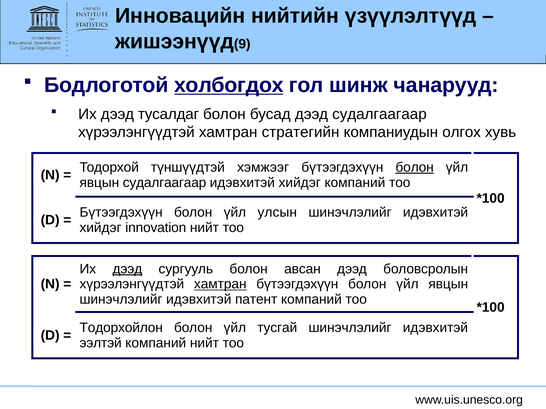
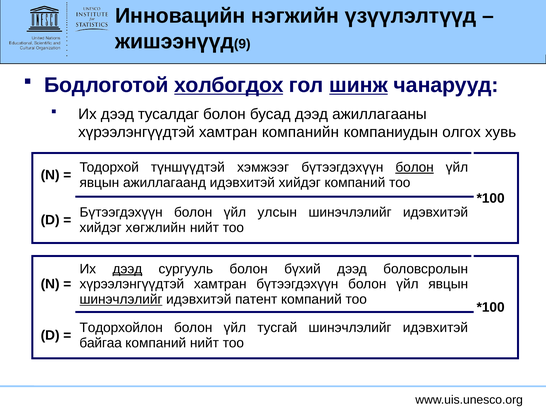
нийтийн: нийтийн -> нэгжийн (295, 16)
шинж underline: none -> present (359, 85)
дээд судалгаагаар: судалгаагаар -> ажиллагааны (379, 114)
стратегийн: стратегийн -> компанийн (300, 132)
явцын судалгаагаар: судалгаагаар -> ажиллагаанд (165, 183)
innovation: innovation -> хөгжлийн (156, 228)
авсан: авсан -> бүхий (302, 269)
хамтран underline: present -> none (220, 285)
шинэчлэлийг underline: none -> present (121, 300)
ээлтэй: ээлтэй -> байгаа (101, 343)
